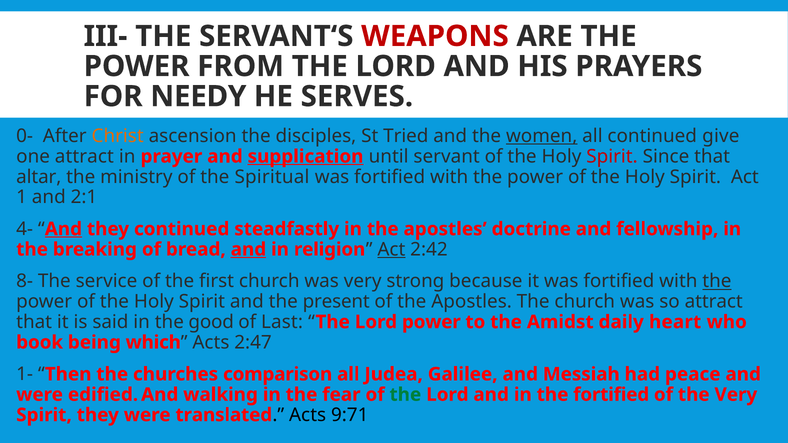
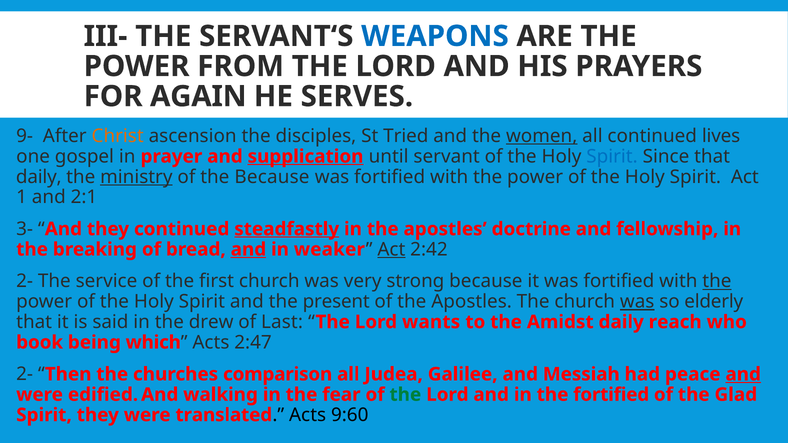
WEAPONS colour: red -> blue (435, 36)
NEEDY: NEEDY -> AGAIN (198, 97)
0-: 0- -> 9- (25, 136)
give: give -> lives (721, 136)
one attract: attract -> gospel (84, 157)
Spirit colour: red -> blue (612, 157)
altar: altar -> daily (39, 177)
ministry underline: none -> present (136, 177)
the Spiritual: Spiritual -> Because (272, 177)
4-: 4- -> 3- (25, 229)
And underline: present -> none (63, 229)
steadfastly underline: none -> present (287, 229)
religion: religion -> weaker (329, 250)
8-: 8- -> 2- (25, 281)
was underline: none -> present (637, 302)
so attract: attract -> elderly (714, 302)
good: good -> drew (211, 322)
Lord power: power -> wants (431, 322)
heart: heart -> reach (675, 322)
1-: 1- -> 2- (25, 374)
and underline: none -> present (743, 374)
the Very: Very -> Glad (736, 395)
9:71: 9:71 -> 9:60 (350, 415)
